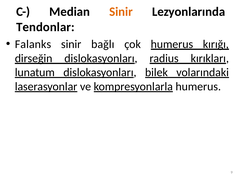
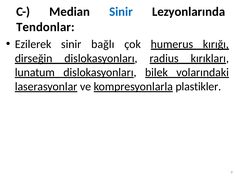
Sinir colour: orange -> blue (121, 12)
Falanks: Falanks -> Ezilerek (33, 44)
humerus: humerus -> plastikler (198, 86)
